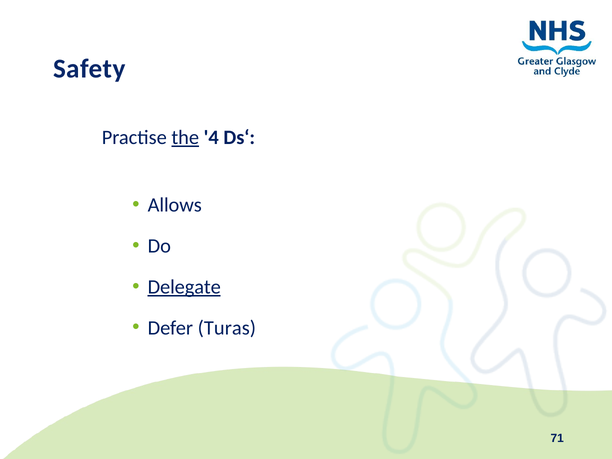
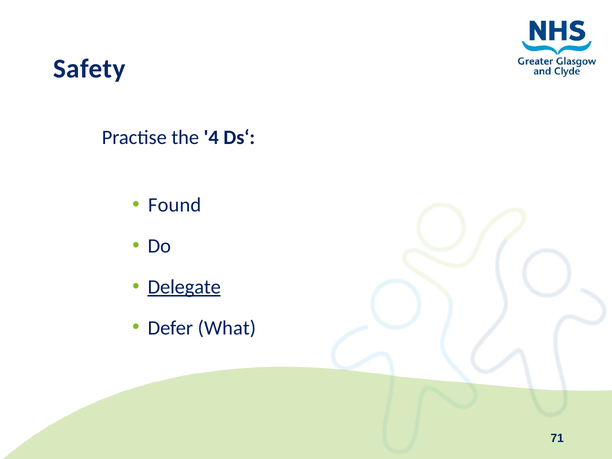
the underline: present -> none (185, 137)
Allows: Allows -> Found (175, 205)
Turas: Turas -> What (227, 328)
